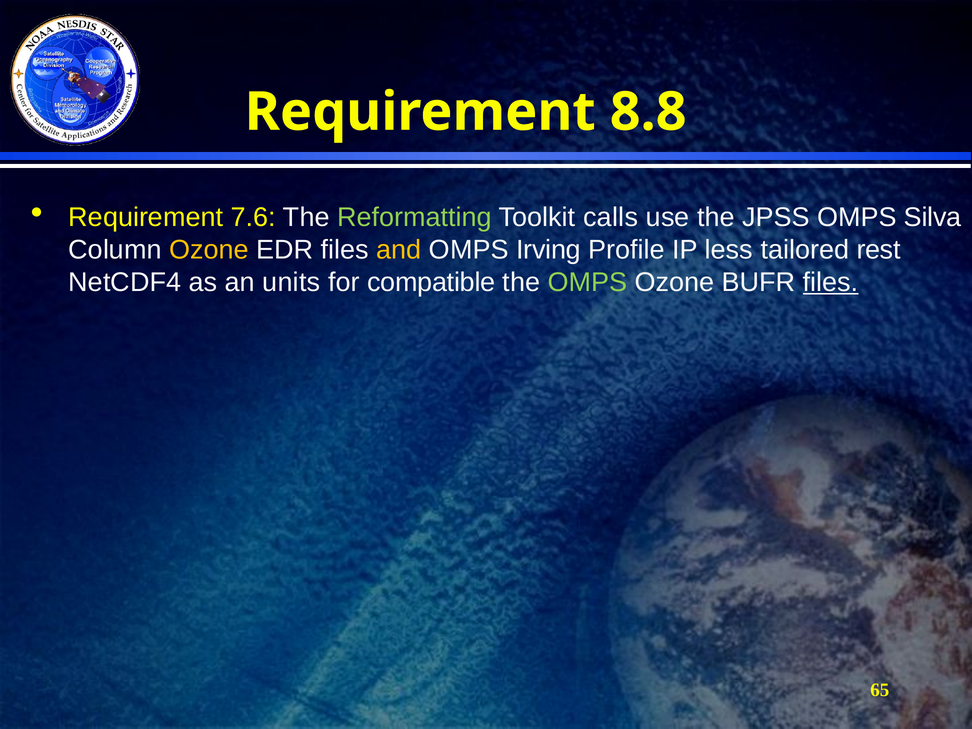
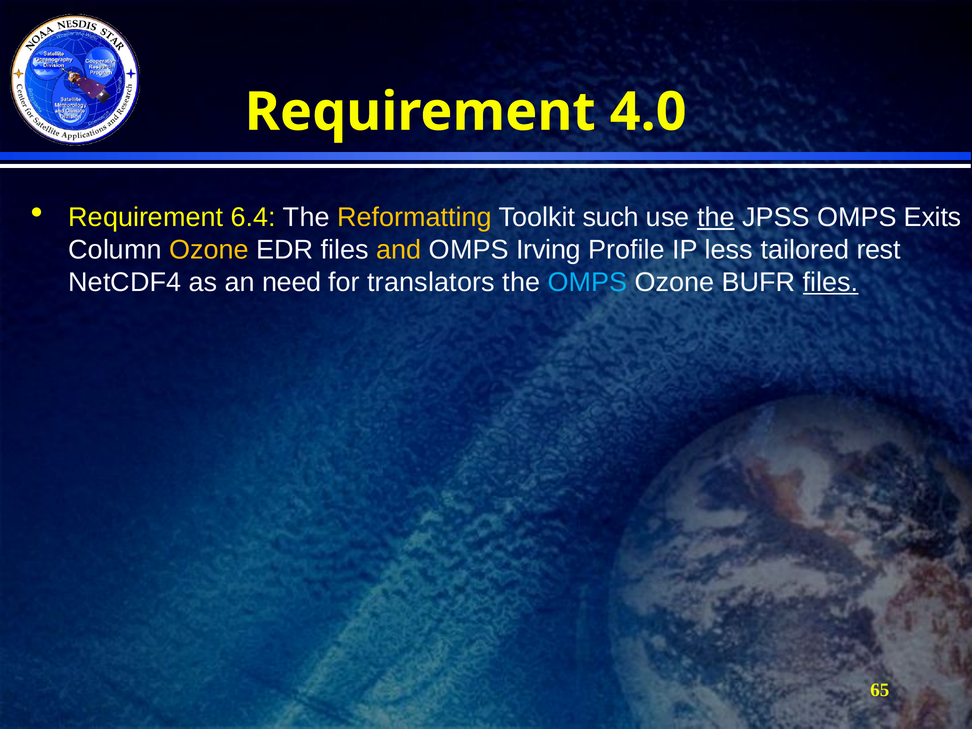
8.8: 8.8 -> 4.0 (648, 112)
7.6: 7.6 -> 6.4 (253, 217)
Reformatting colour: light green -> yellow (414, 217)
calls: calls -> such (611, 217)
the underline: none -> present (716, 217)
Silva: Silva -> Exits (933, 217)
units: units -> need (292, 282)
compatible: compatible -> translators (431, 282)
OMPS colour: light green -> light blue (587, 282)
